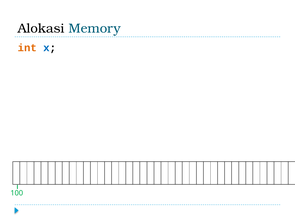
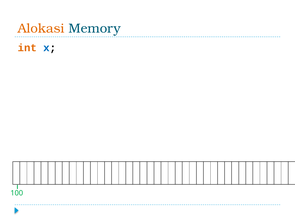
Alokasi colour: black -> orange (41, 28)
